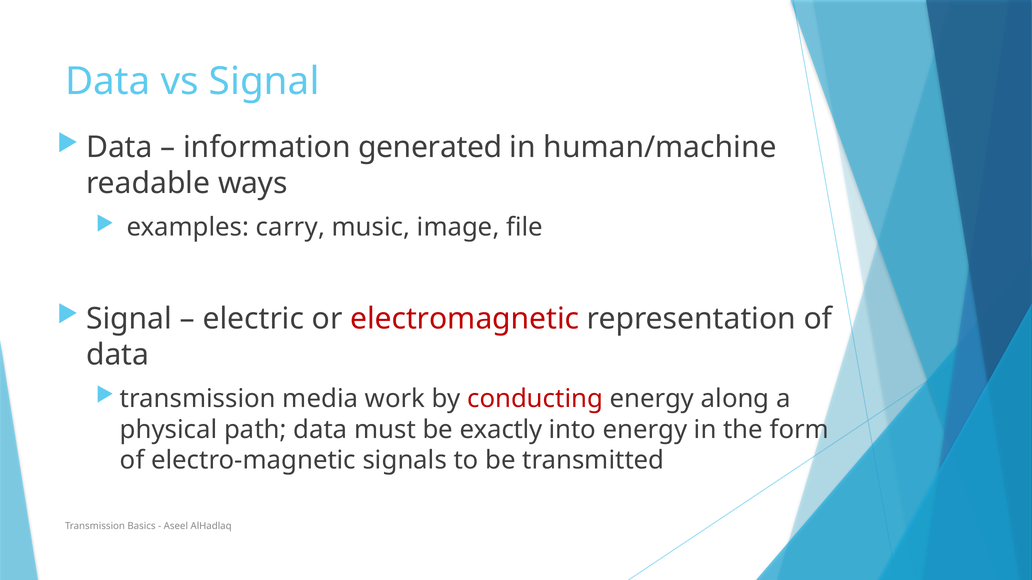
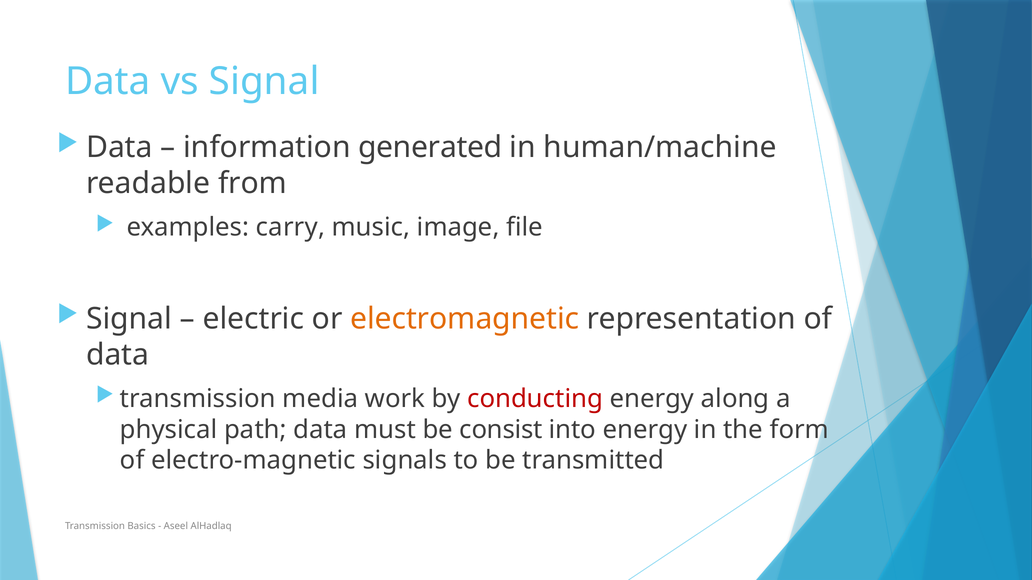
ways: ways -> from (253, 184)
electromagnetic colour: red -> orange (465, 319)
exactly: exactly -> consist (501, 430)
